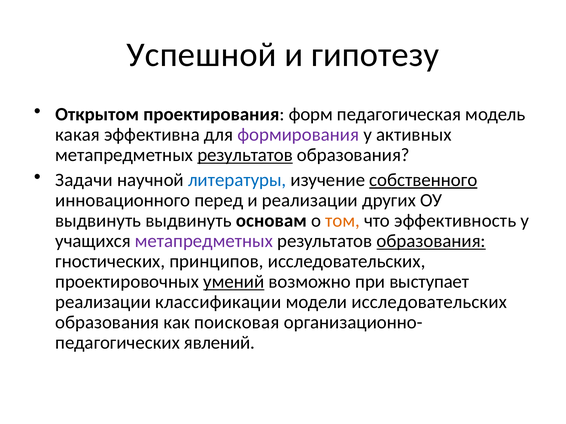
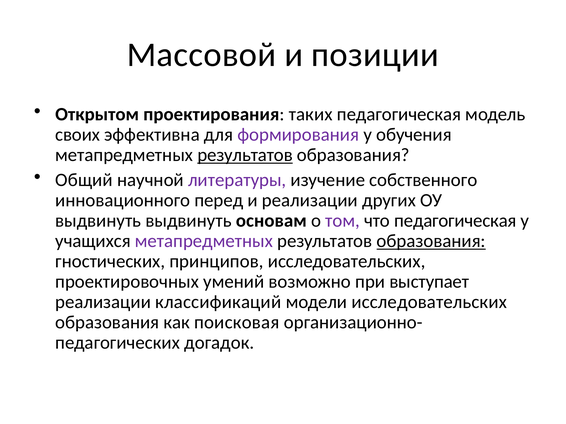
Успешной: Успешной -> Массовой (201, 55)
гипотезу: гипотезу -> позиции (375, 55)
форм: форм -> таких (311, 115)
какая: какая -> своих (78, 135)
активных: активных -> обучения (414, 135)
Задачи: Задачи -> Общий (84, 180)
литературы colour: blue -> purple (237, 180)
собственного underline: present -> none (423, 180)
том colour: orange -> purple (343, 221)
что эффективность: эффективность -> педагогическая (455, 221)
умений underline: present -> none (234, 282)
классификации: классификации -> классификаций (218, 302)
явлений: явлений -> догадок (219, 343)
